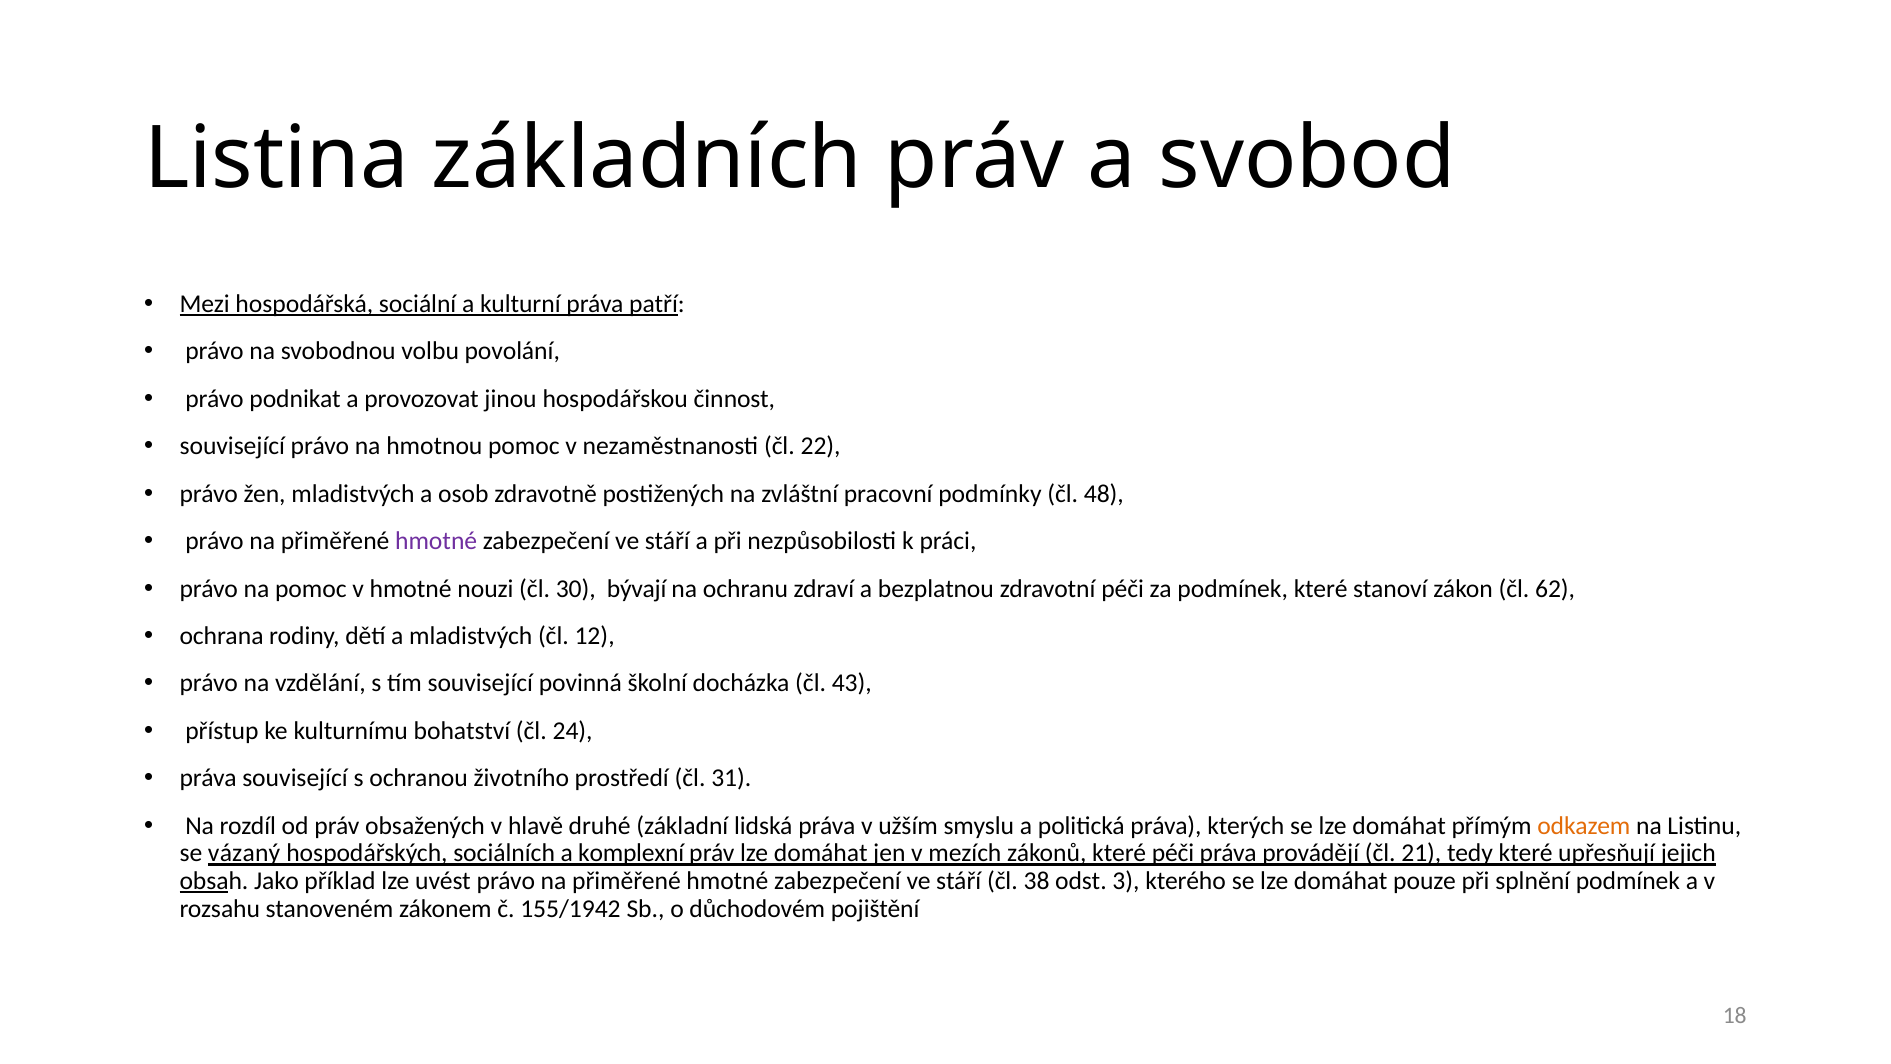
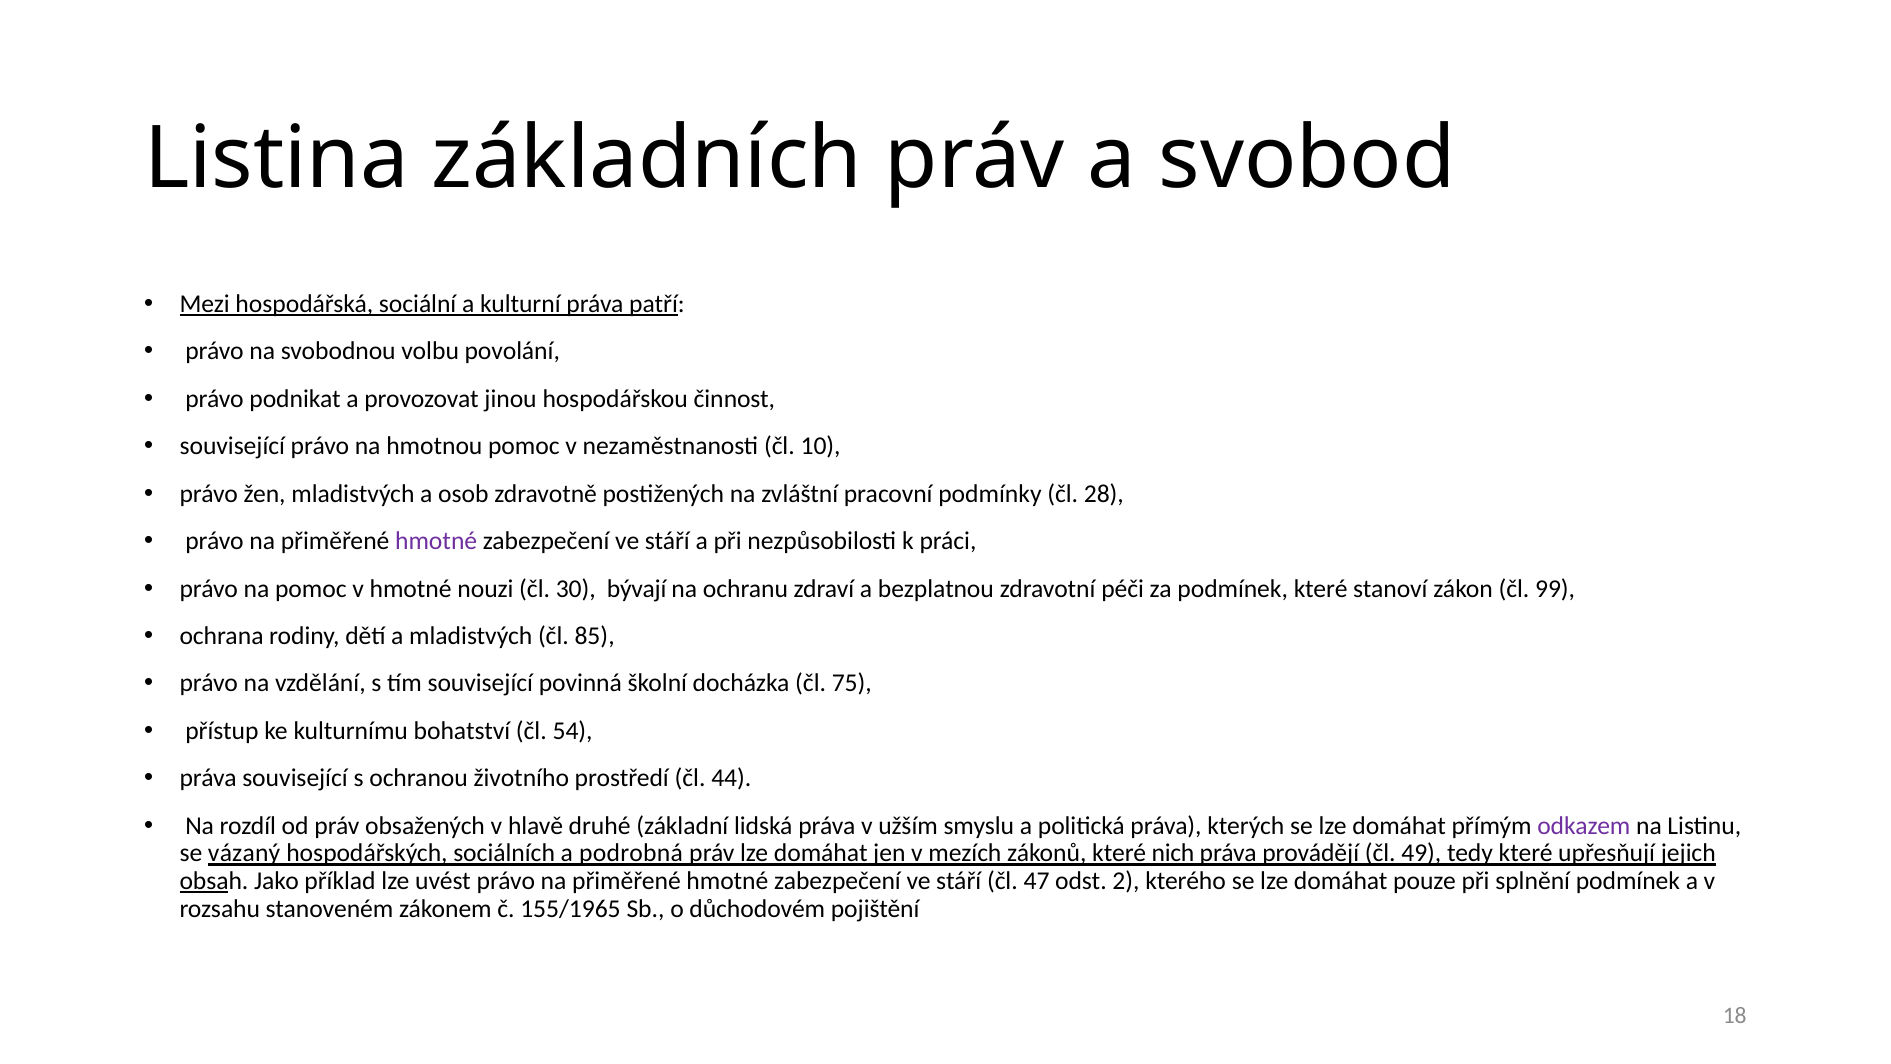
22: 22 -> 10 (821, 446)
48: 48 -> 28 (1104, 494)
62: 62 -> 99 (1555, 588)
12: 12 -> 85 (595, 636)
43: 43 -> 75 (852, 683)
24: 24 -> 54 (573, 731)
31: 31 -> 44 (731, 778)
odkazem colour: orange -> purple (1584, 825)
komplexní: komplexní -> podrobná (631, 853)
které péči: péči -> nich (1173, 853)
21: 21 -> 49 (1421, 853)
38: 38 -> 47 (1037, 881)
3: 3 -> 2 (1126, 881)
155/1942: 155/1942 -> 155/1965 (570, 908)
